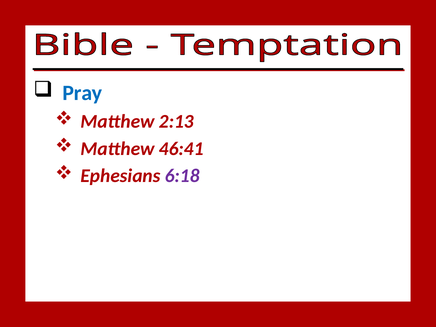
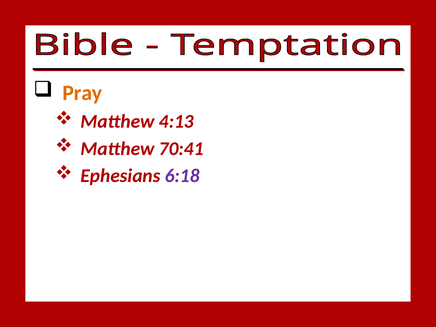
Pray colour: blue -> orange (82, 93)
2:13: 2:13 -> 4:13 (176, 122)
46:41: 46:41 -> 70:41 (181, 149)
